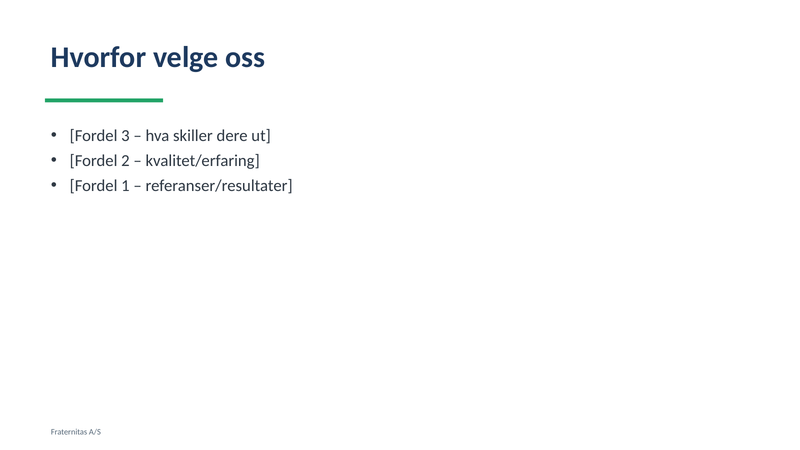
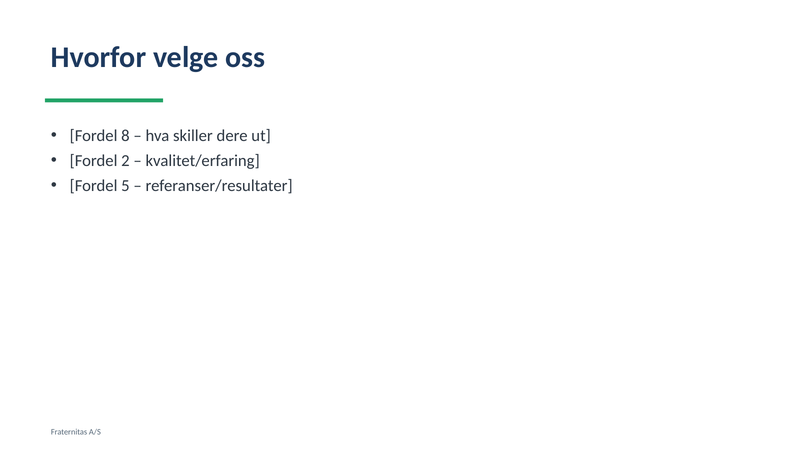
3: 3 -> 8 (125, 135)
1: 1 -> 5 (125, 186)
